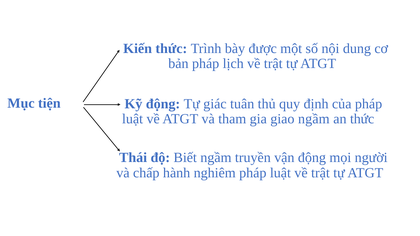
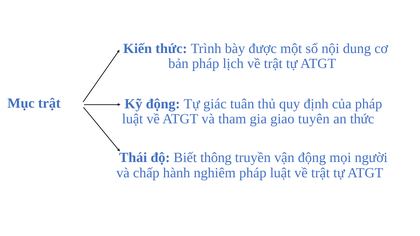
Mục tiện: tiện -> trật (49, 103)
giao ngầm: ngầm -> tuyên (314, 119)
Biết ngầm: ngầm -> thông (216, 158)
